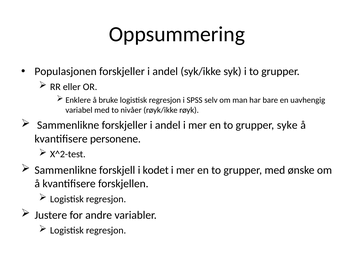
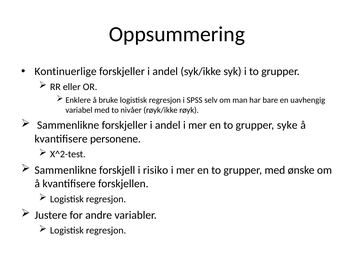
Populasjonen: Populasjonen -> Kontinuerlige (66, 71)
kodet: kodet -> risiko (156, 170)
